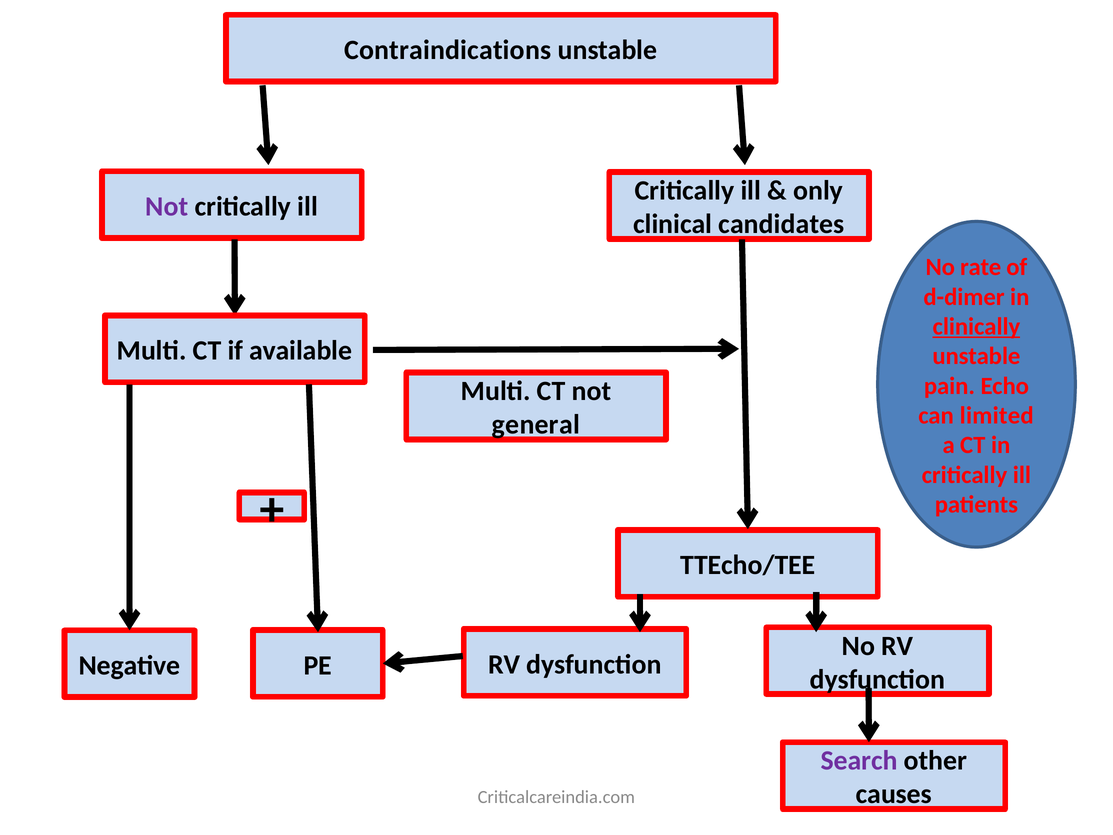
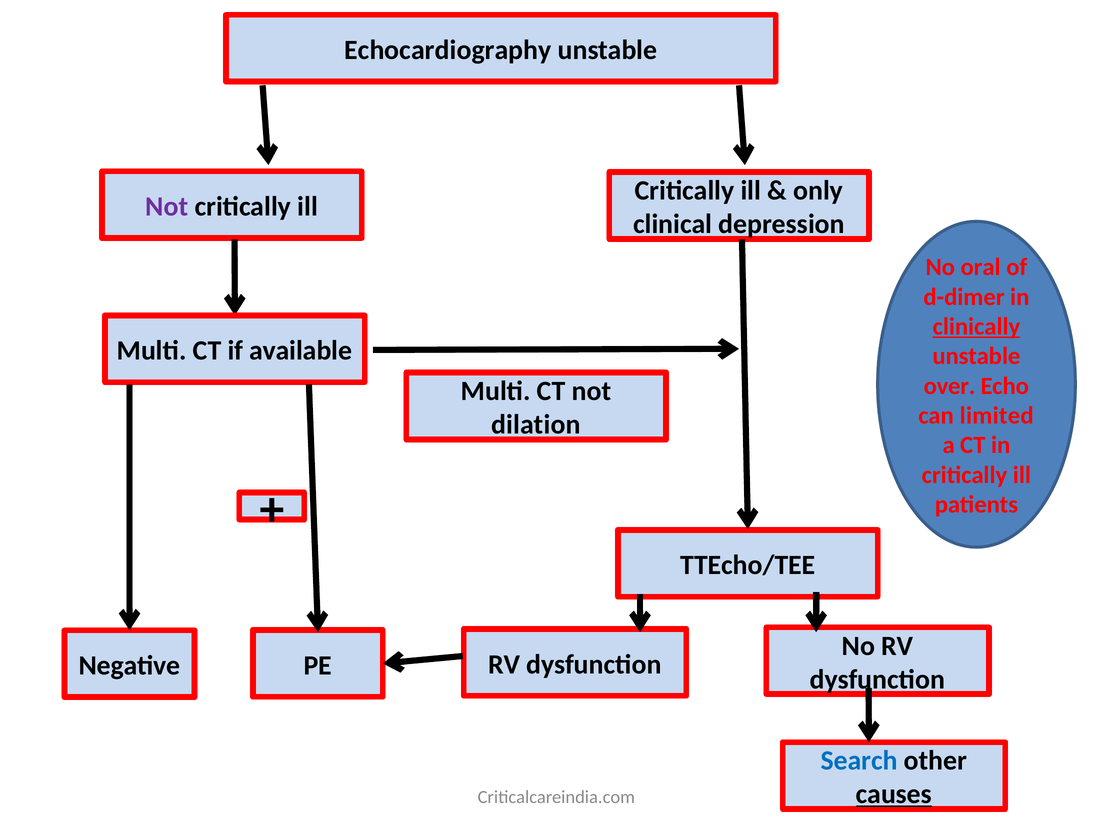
Contraindications: Contraindications -> Echocardiography (448, 50)
candidates: candidates -> depression (782, 224)
rate: rate -> oral (981, 267)
pain: pain -> over (950, 386)
general: general -> dilation (536, 425)
Search colour: purple -> blue (859, 761)
causes underline: none -> present (894, 794)
